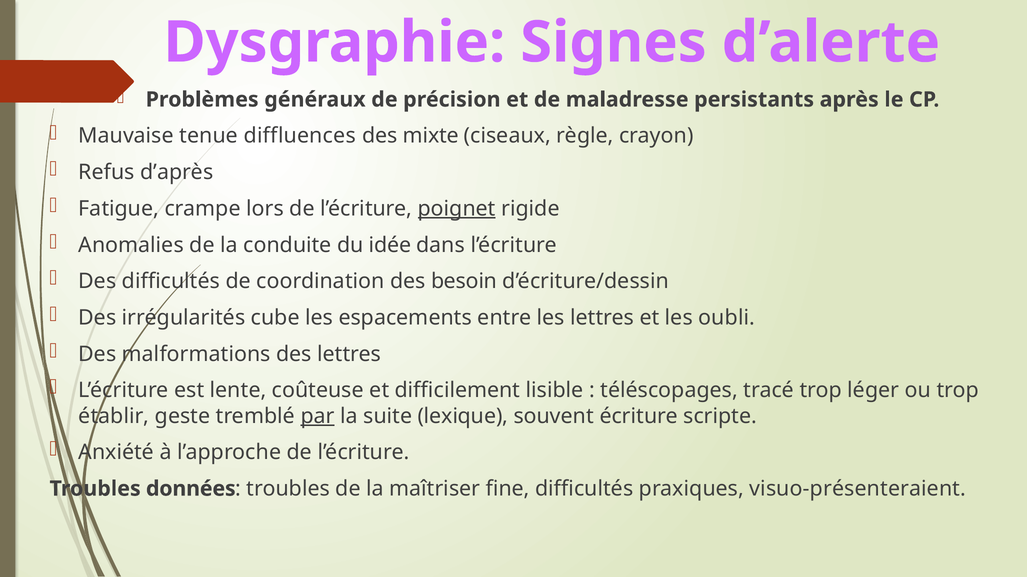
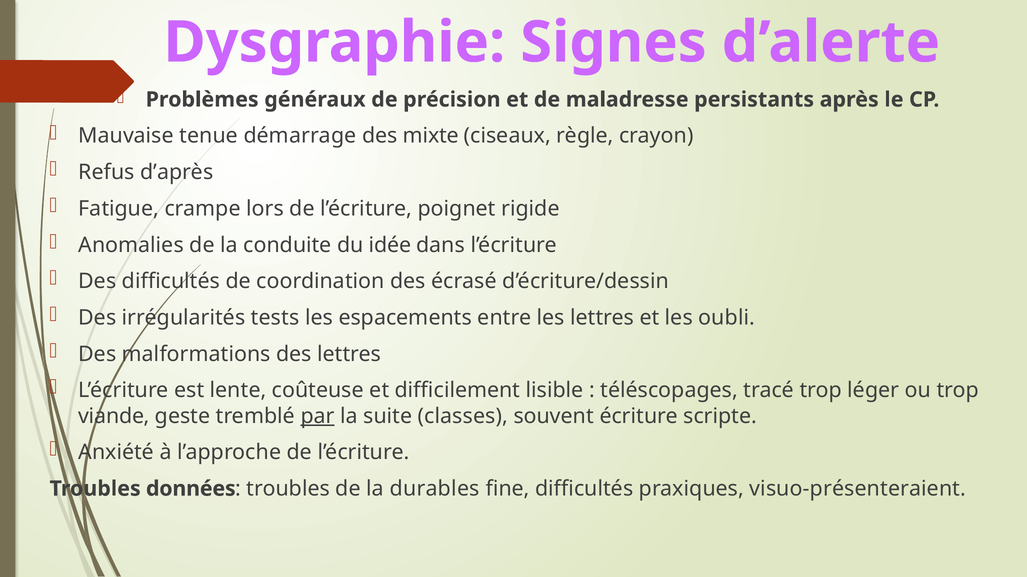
diffluences: diffluences -> démarrage (300, 136)
poignet underline: present -> none (457, 209)
besoin: besoin -> écrasé (464, 282)
cube: cube -> tests (275, 318)
établir: établir -> viande (114, 416)
lexique: lexique -> classes (463, 416)
maîtriser: maîtriser -> durables (435, 489)
